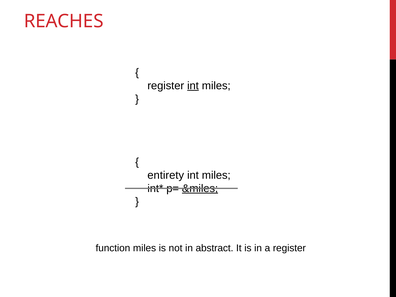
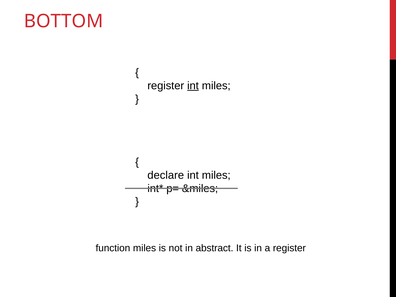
REACHES: REACHES -> BOTTOM (64, 21)
entirety: entirety -> declare (166, 175)
&miles underline: present -> none (200, 188)
